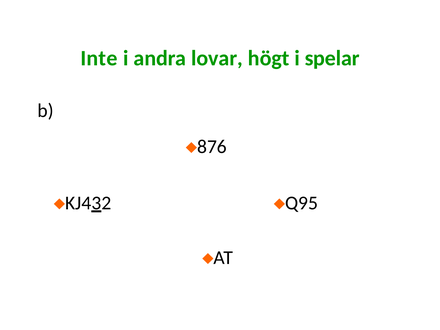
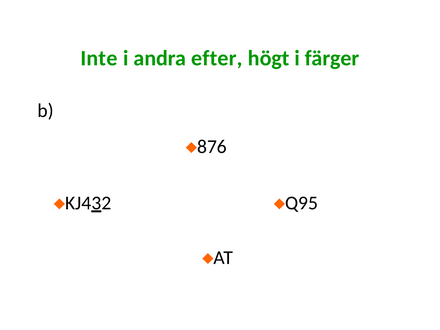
lovar: lovar -> efter (217, 58)
spelar: spelar -> färger (332, 58)
